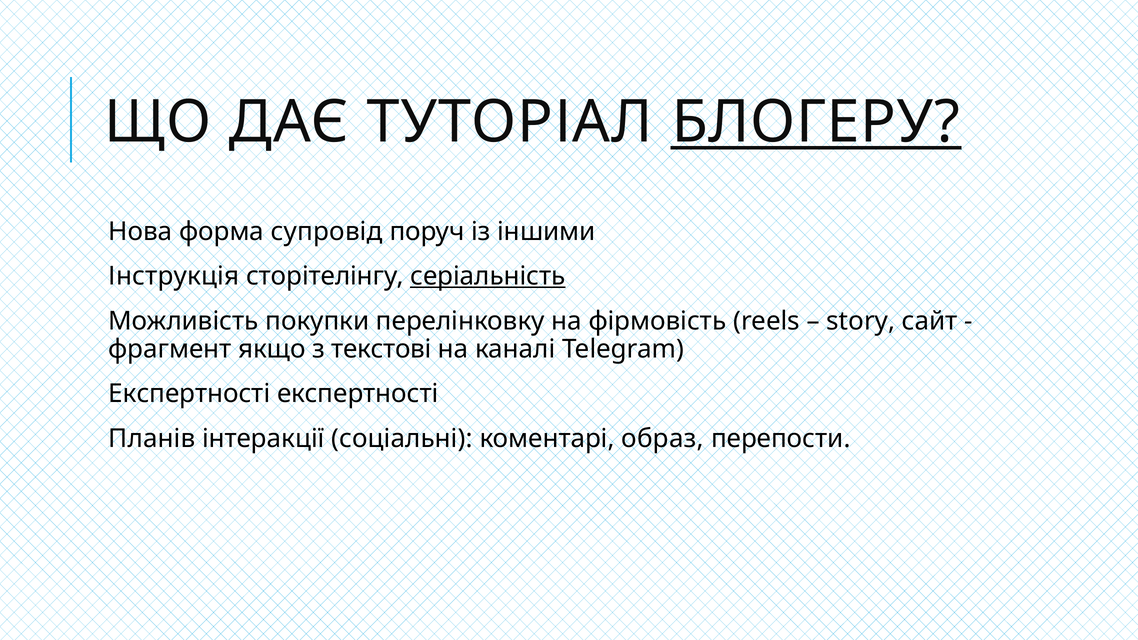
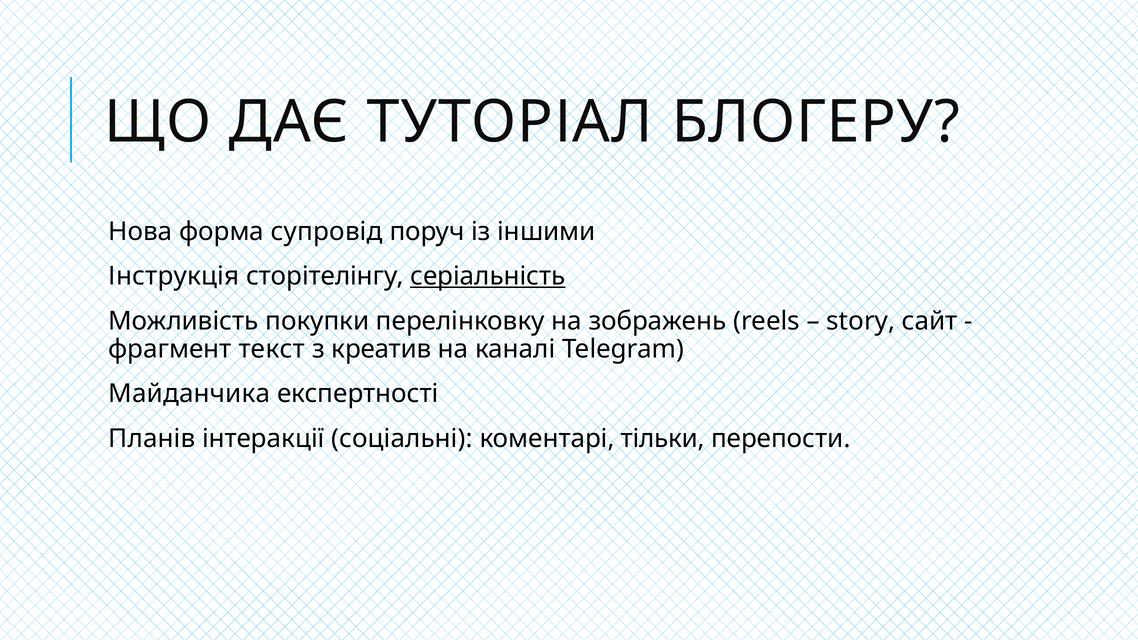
БЛОГЕРУ underline: present -> none (816, 122)
фірмовість: фірмовість -> зображень (657, 321)
якщо: якщо -> текст (272, 349)
текстові: текстові -> креатив (381, 349)
Експертності: Експертності -> Майданчика (189, 394)
образ: образ -> тільки (663, 439)
